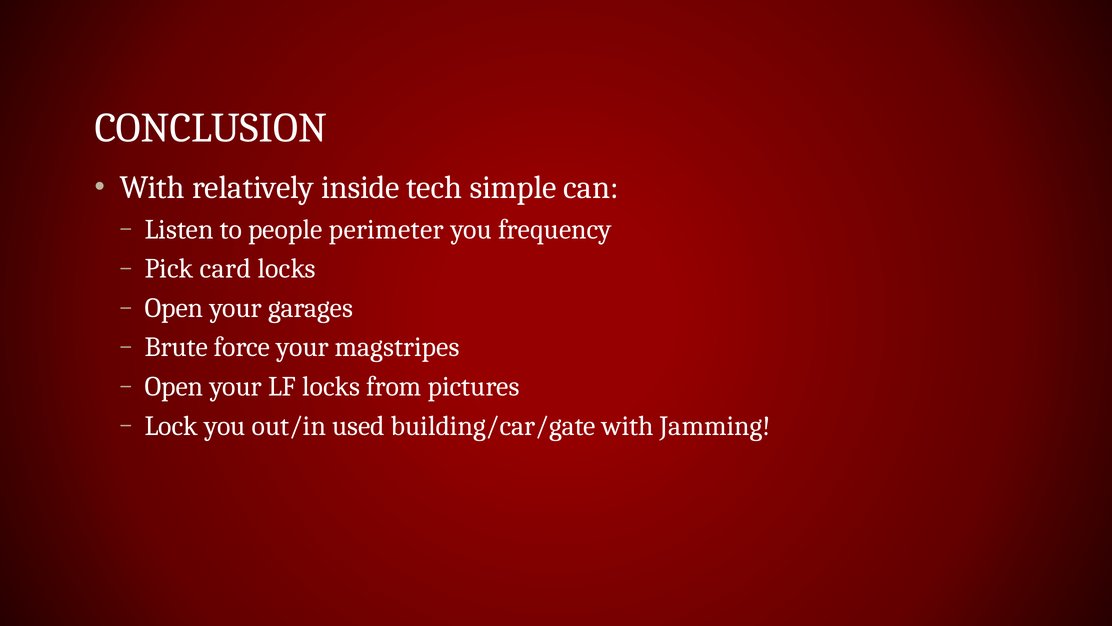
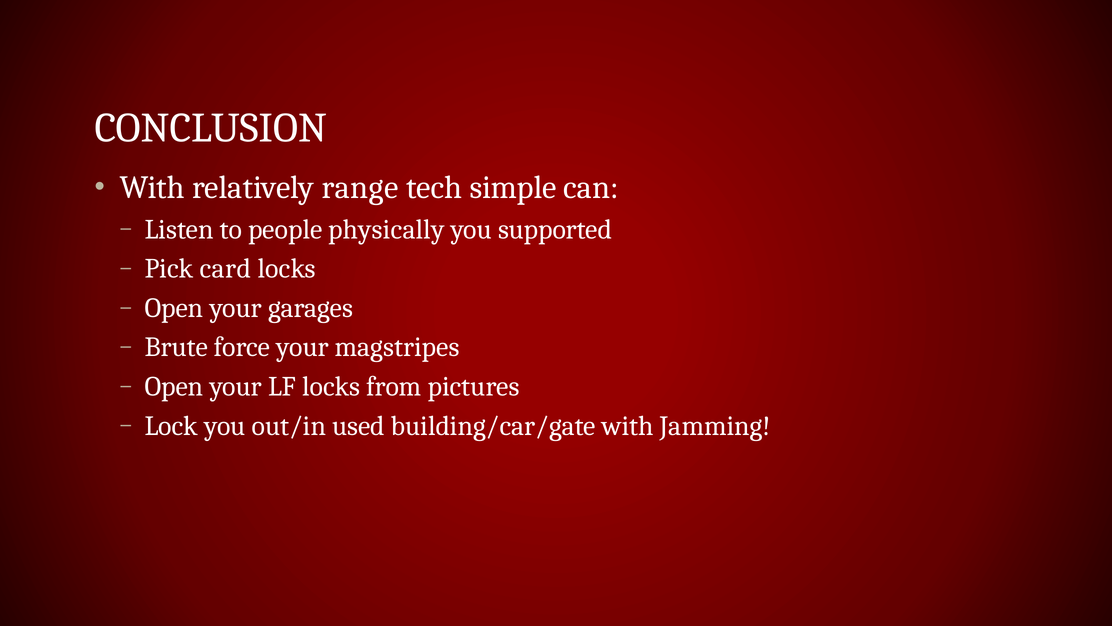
inside: inside -> range (360, 187)
perimeter: perimeter -> physically (386, 229)
frequency: frequency -> supported (555, 229)
